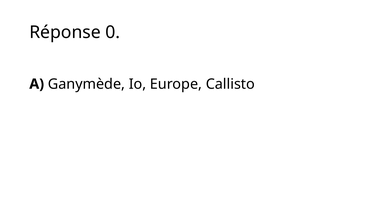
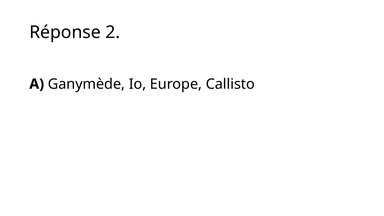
0: 0 -> 2 (113, 32)
